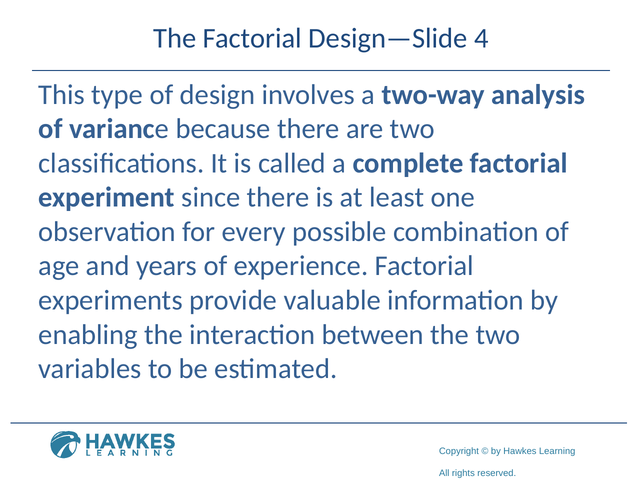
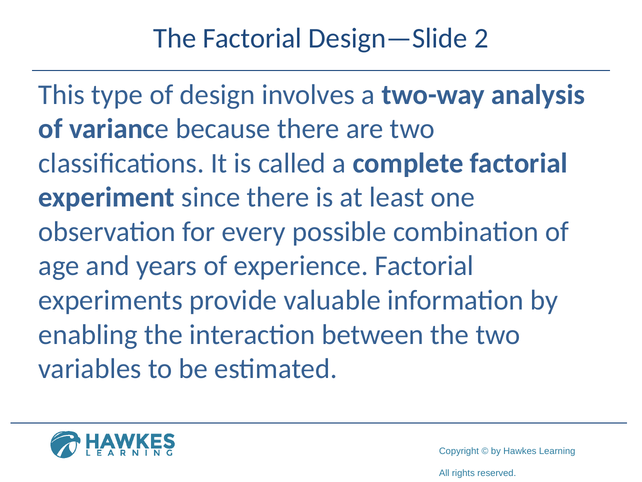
4: 4 -> 2 (481, 38)
